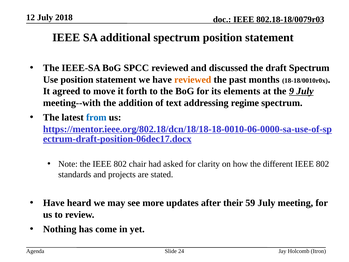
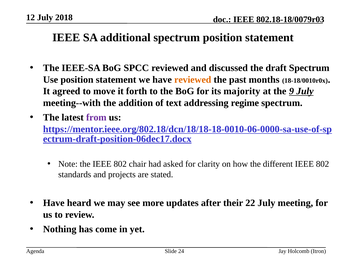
elements: elements -> majority (242, 91)
from colour: blue -> purple (96, 117)
59: 59 -> 22 (250, 203)
